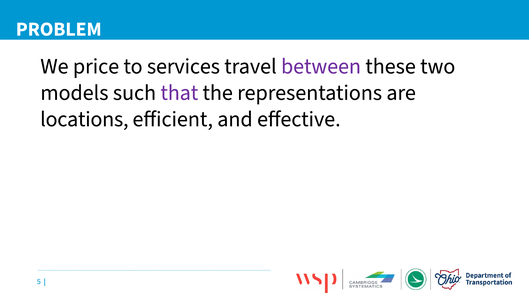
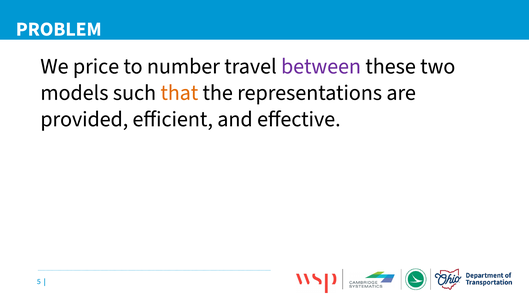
services: services -> number (183, 66)
that colour: purple -> orange (179, 93)
locations: locations -> provided (84, 119)
